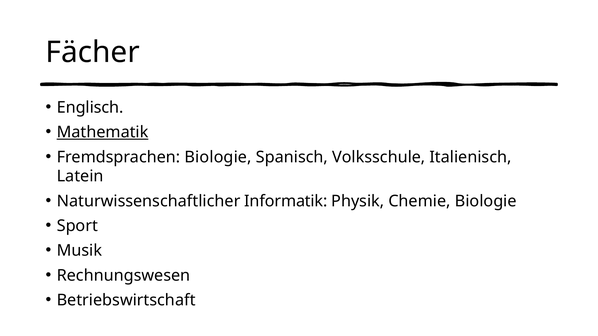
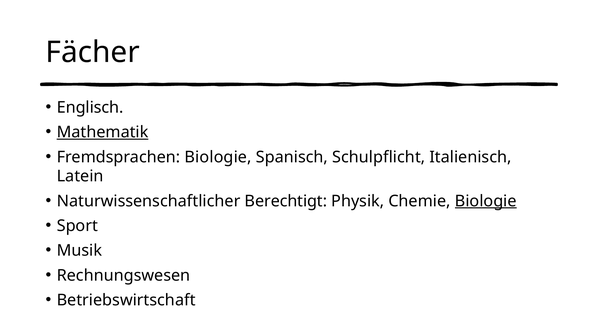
Volksschule: Volksschule -> Schulpflicht (379, 157)
Informatik: Informatik -> Berechtigt (286, 201)
Biologie underline: none -> present (486, 201)
